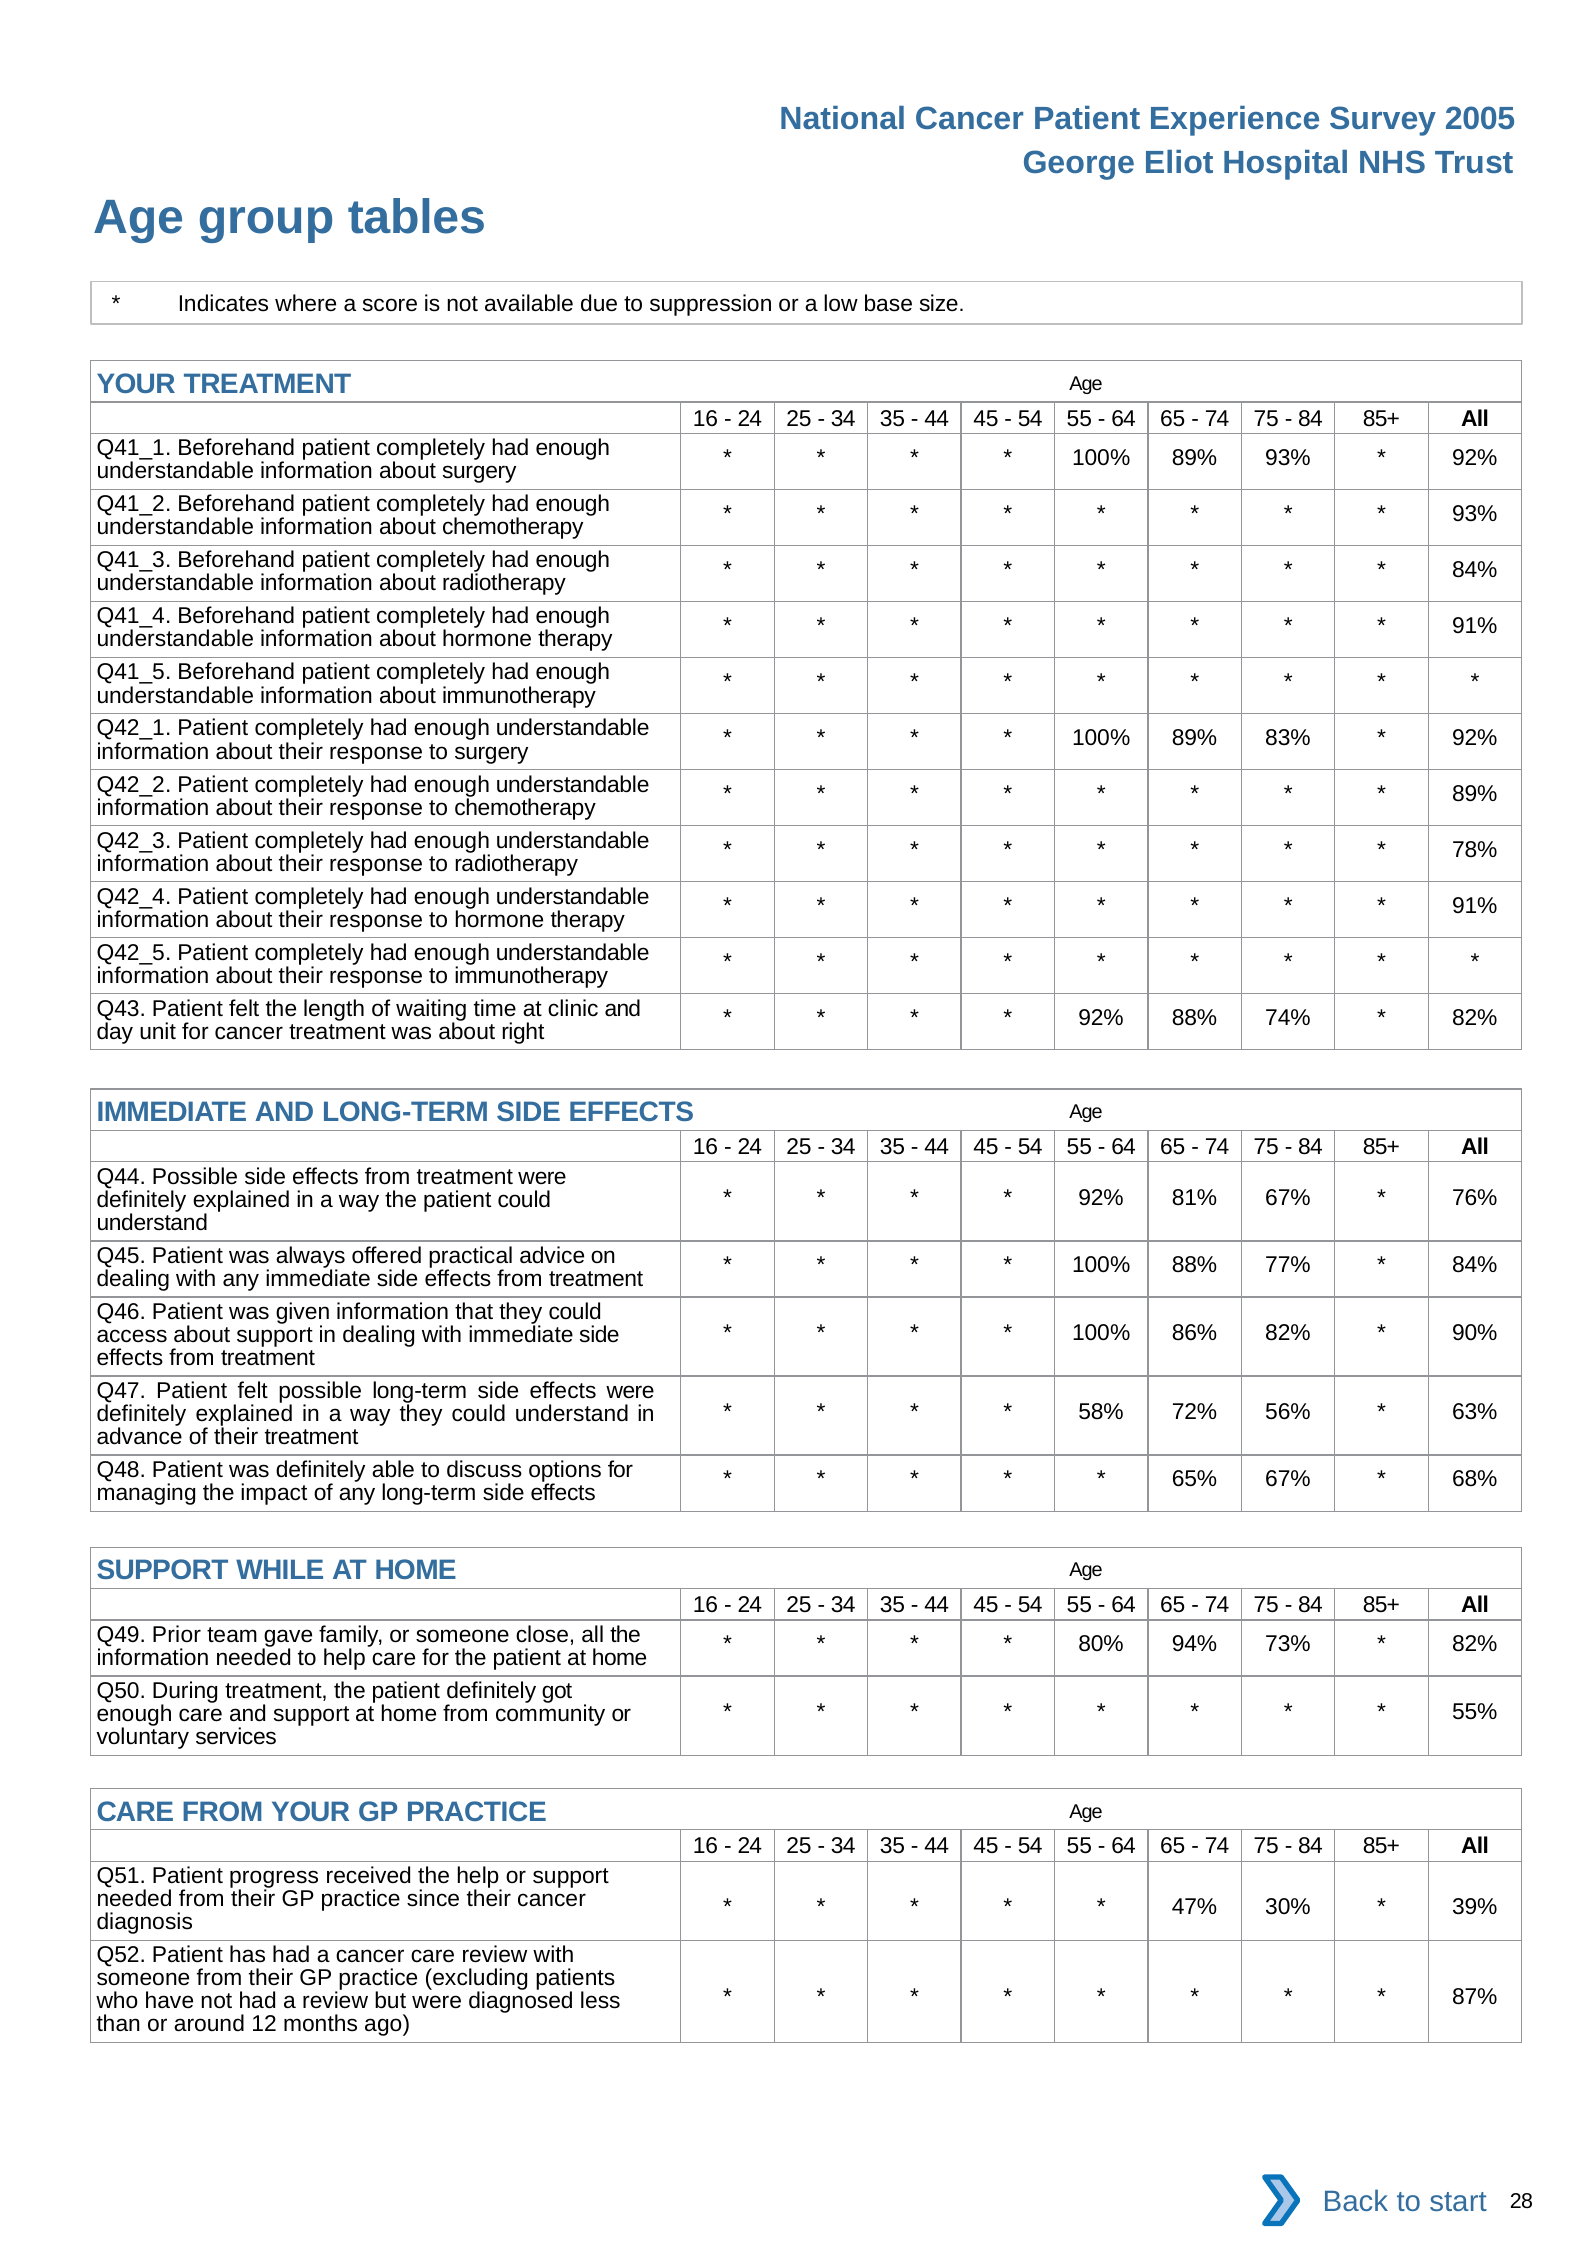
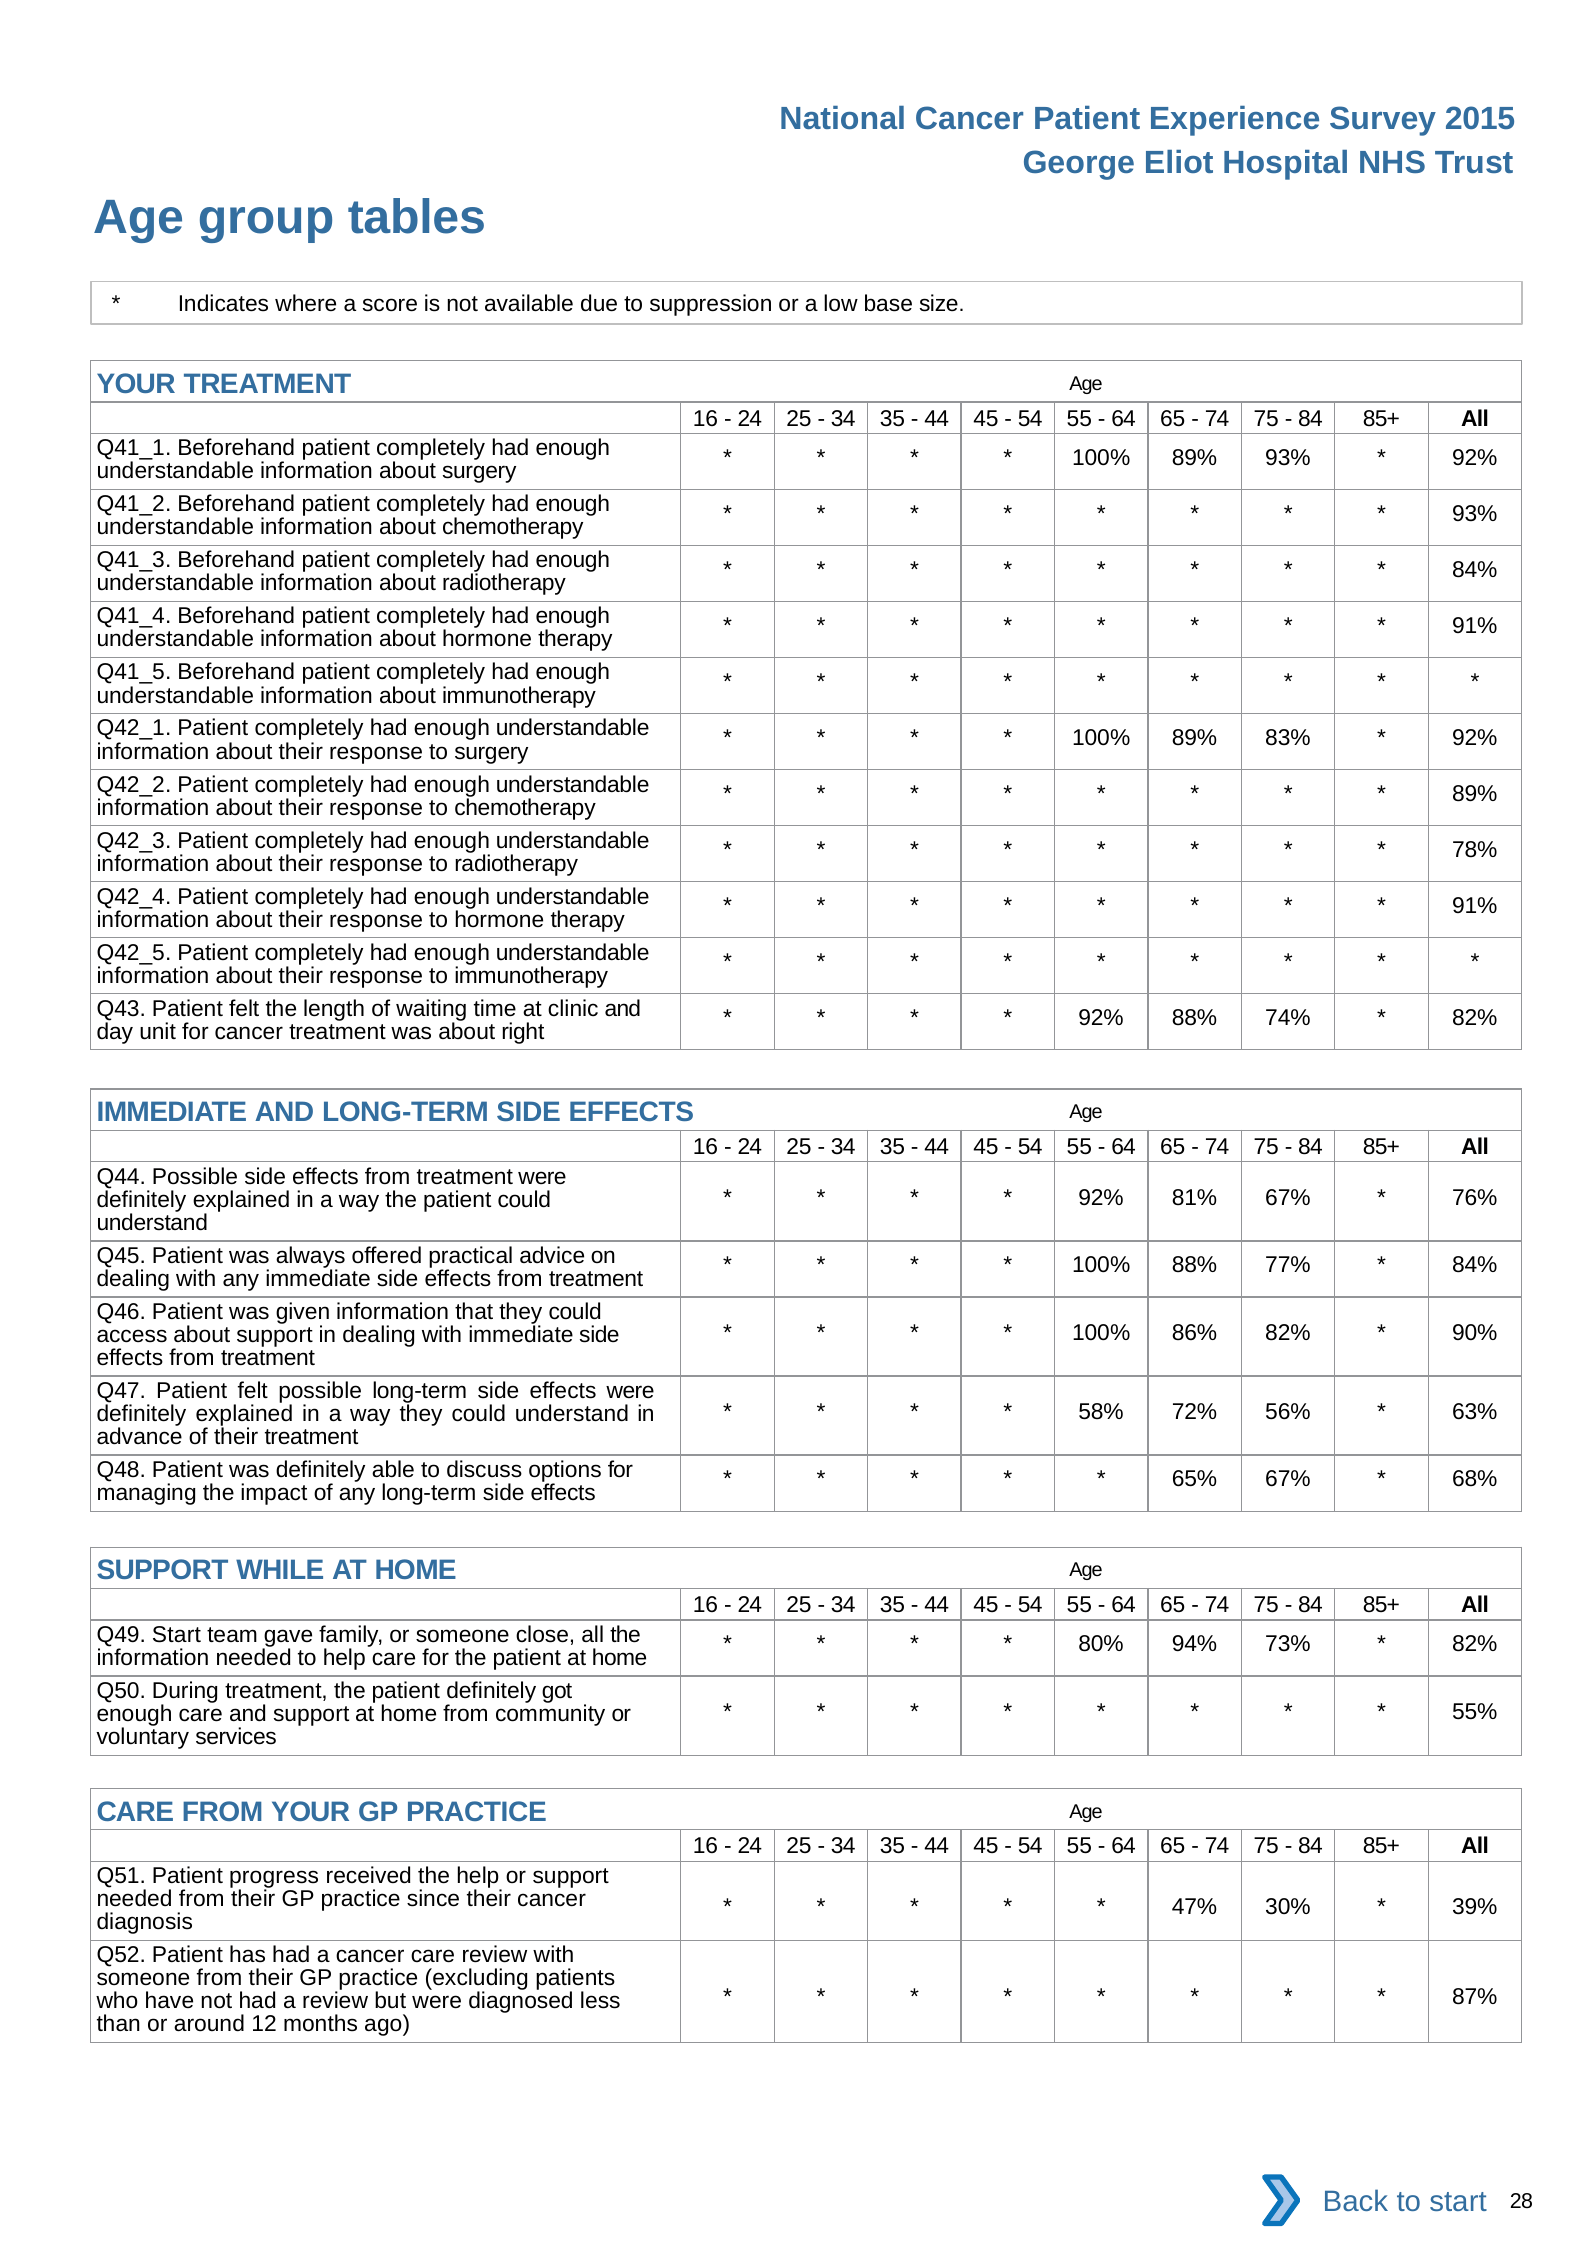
2005: 2005 -> 2015 (1480, 119)
Q49 Prior: Prior -> Start (176, 1635)
